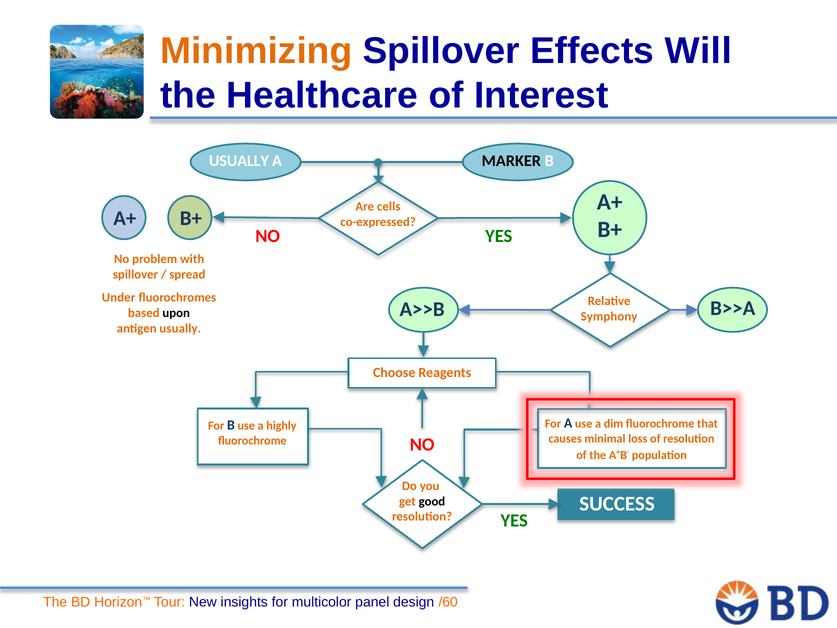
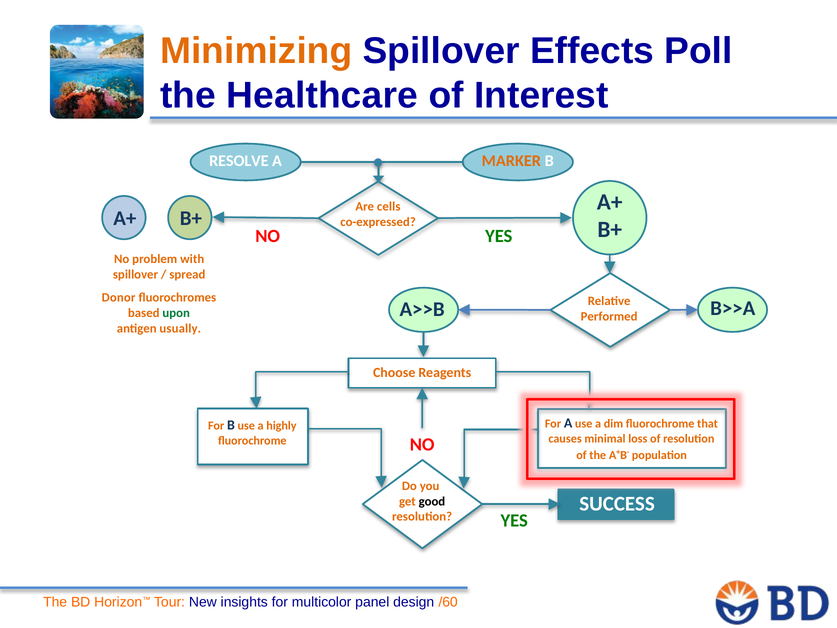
Will: Will -> Poll (698, 51)
USUALLY: USUALLY -> RESOLVE (239, 161)
MARKER colour: black -> orange (511, 161)
Under: Under -> Donor (119, 297)
upon colour: black -> green (176, 313)
Symphony: Symphony -> Performed (609, 316)
